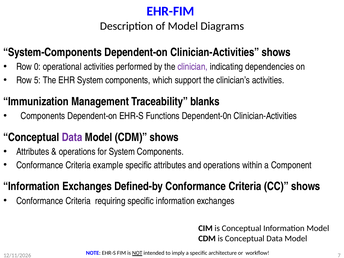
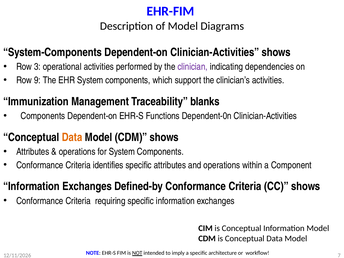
0: 0 -> 3 (37, 67)
5: 5 -> 9 (37, 80)
Data colour: purple -> orange (72, 137)
example: example -> identifies (108, 165)
